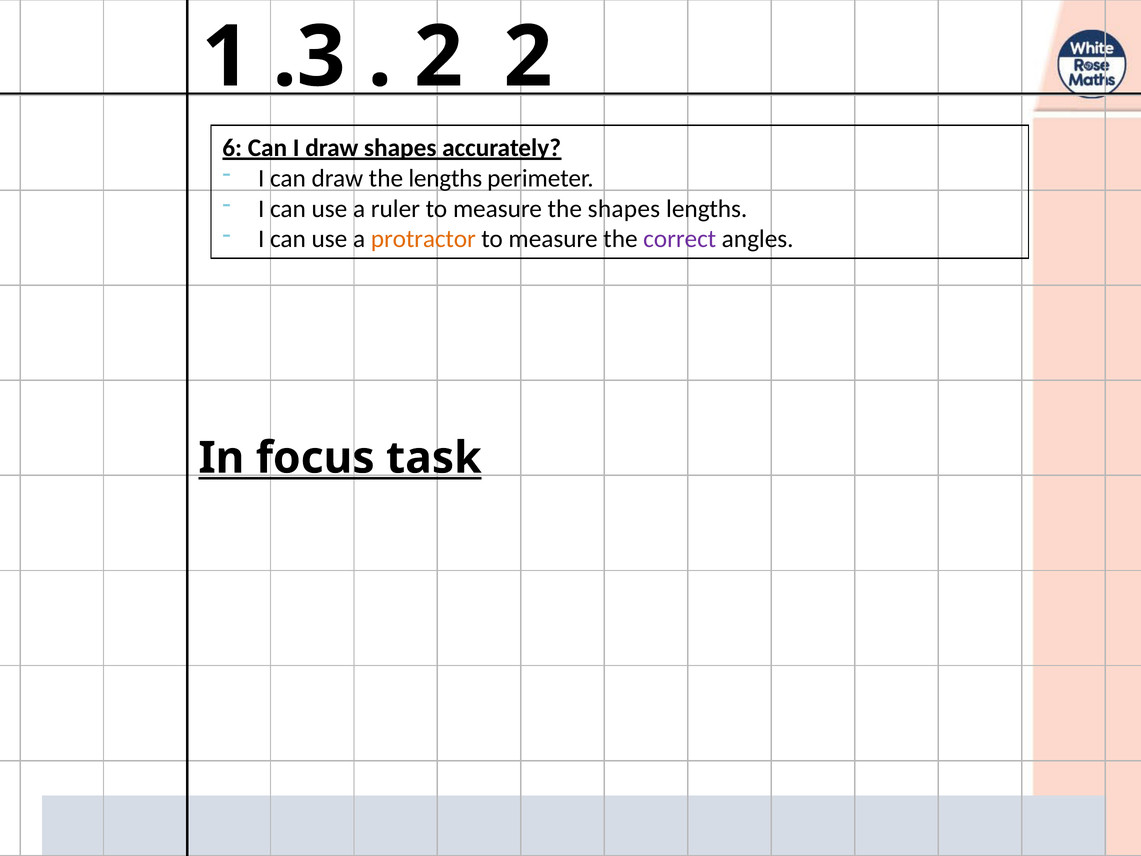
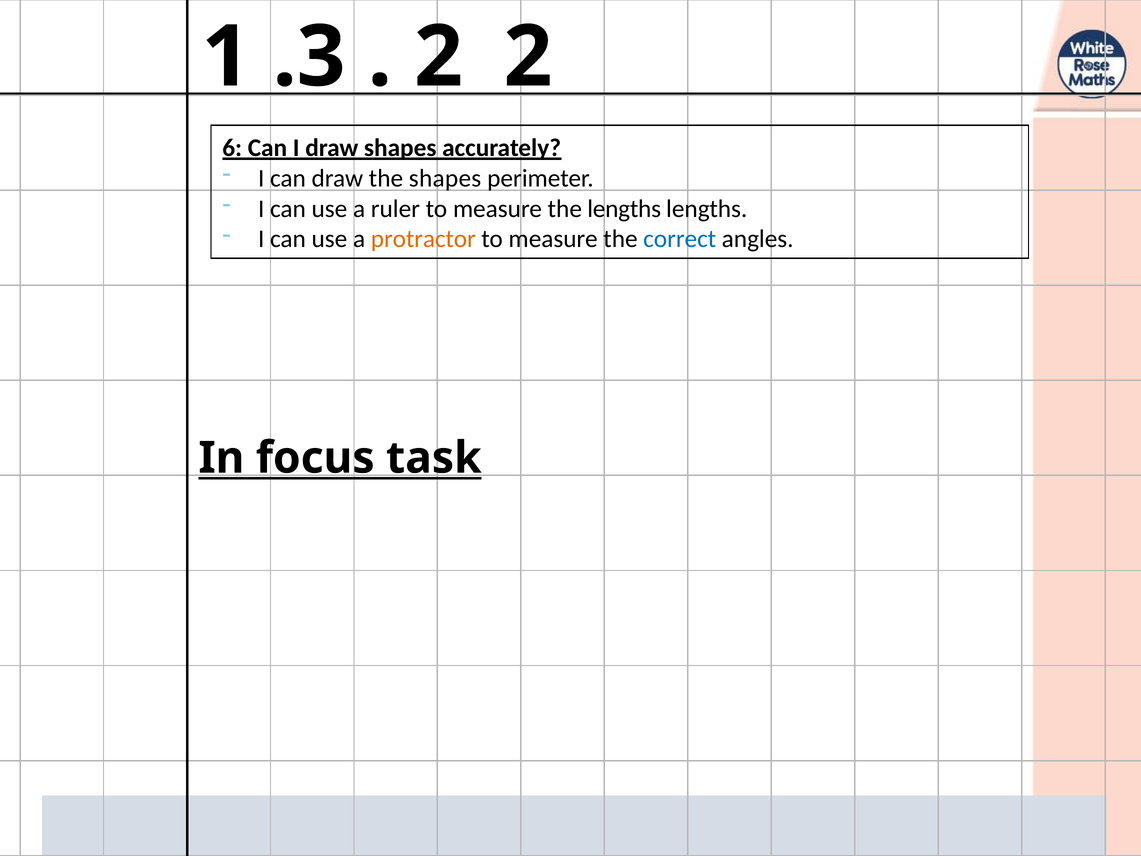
the lengths: lengths -> shapes (445, 178)
the shapes: shapes -> lengths (624, 209)
correct colour: purple -> blue (680, 239)
